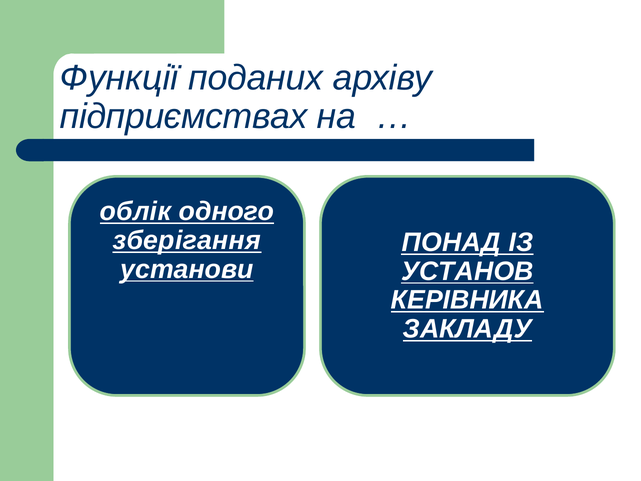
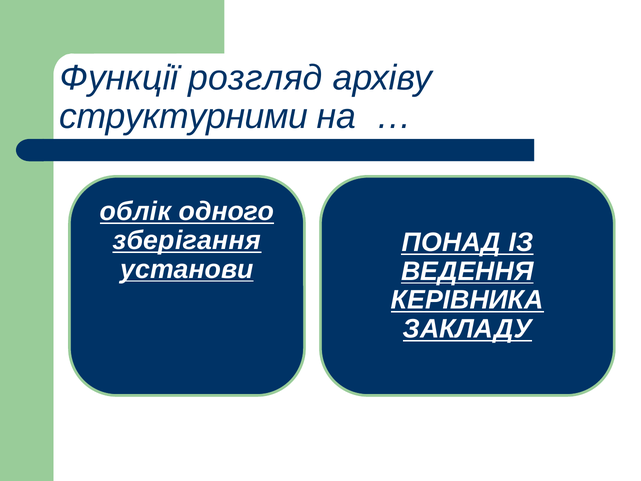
поданих: поданих -> розгляд (255, 78)
підприємствах: підприємствах -> структурними (184, 116)
УСТАНОВ: УСТАНОВ -> ВЕДЕННЯ (467, 271)
